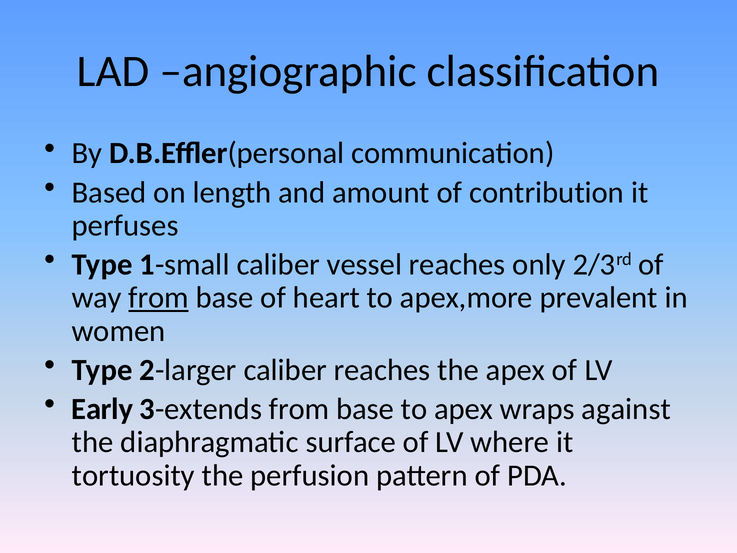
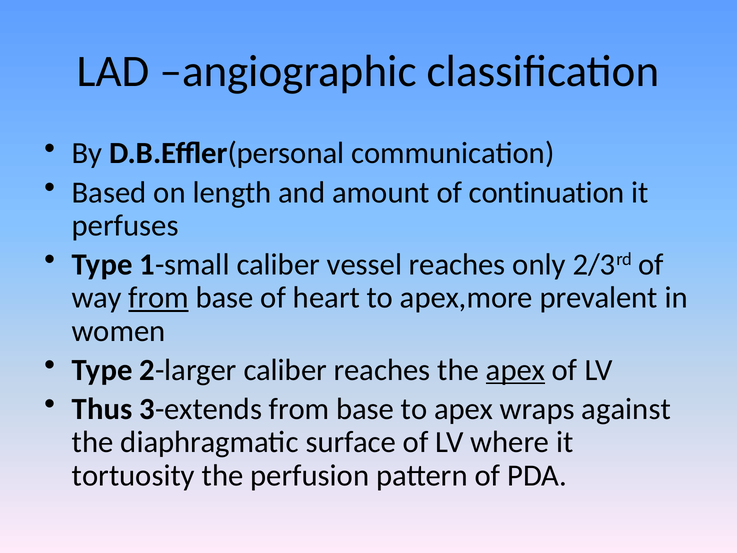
contribution: contribution -> continuation (547, 192)
apex underline: none -> present (515, 370)
Early: Early -> Thus (102, 409)
